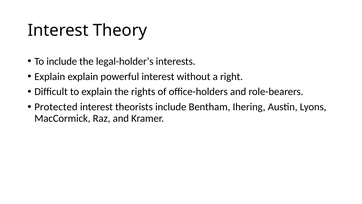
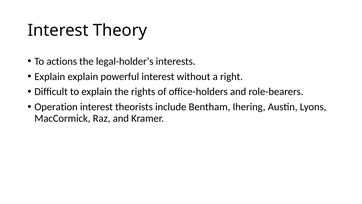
To include: include -> actions (62, 61)
Protected: Protected -> Operation (56, 107)
